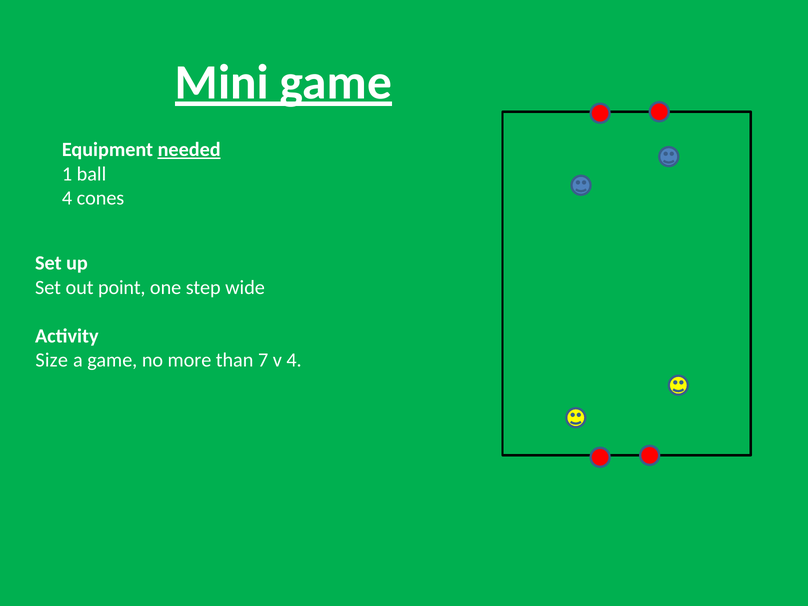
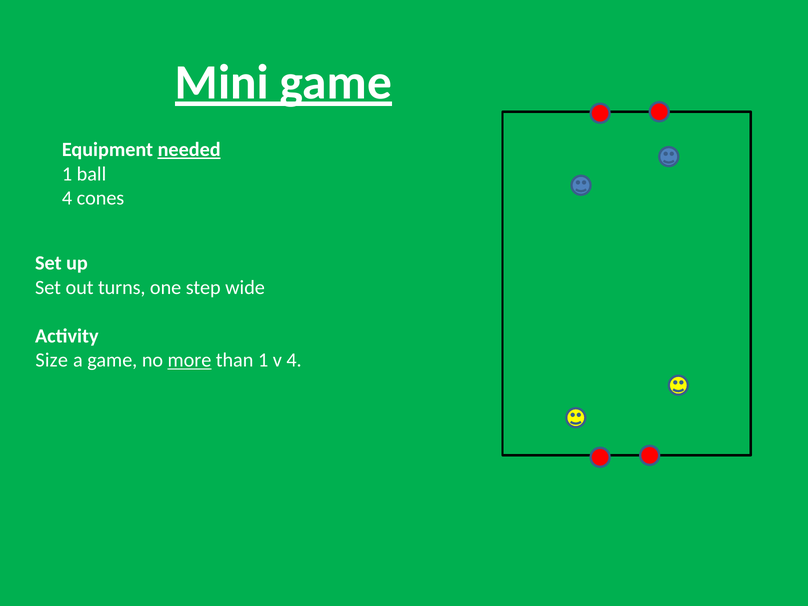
point: point -> turns (122, 287)
more underline: none -> present (189, 360)
than 7: 7 -> 1 (263, 360)
